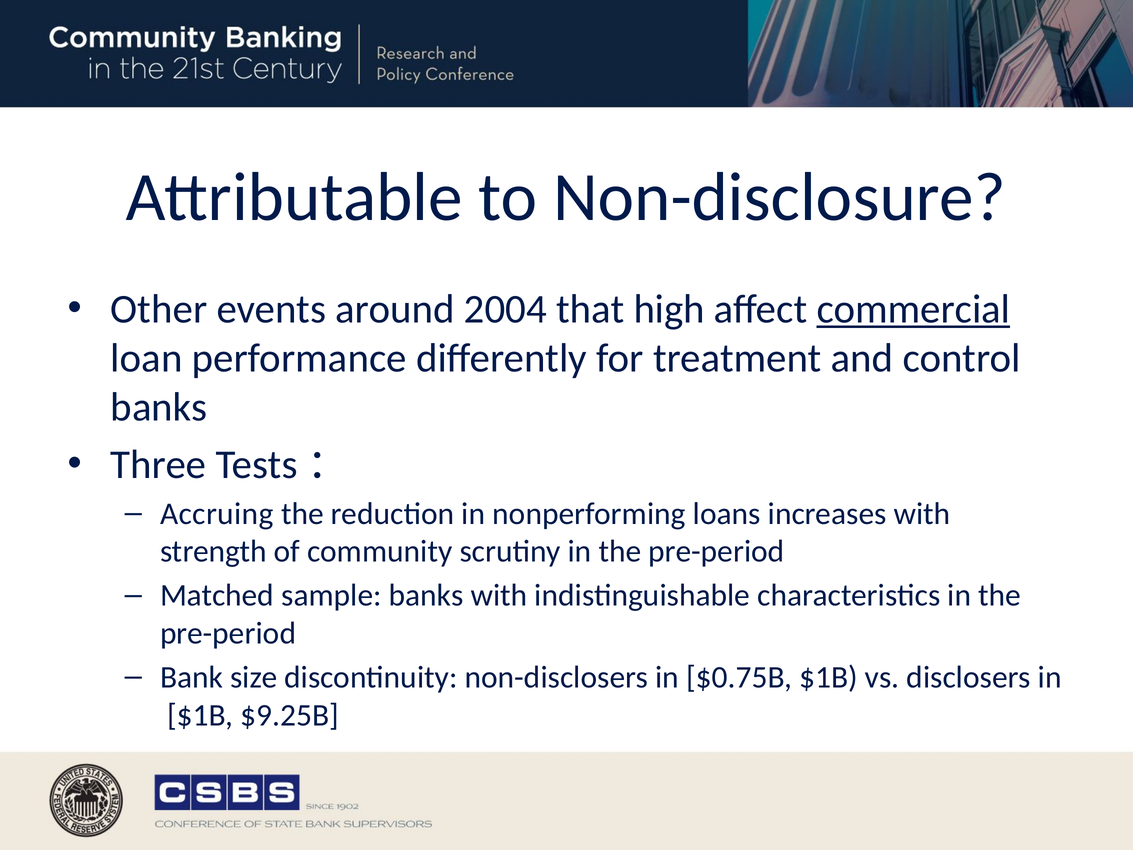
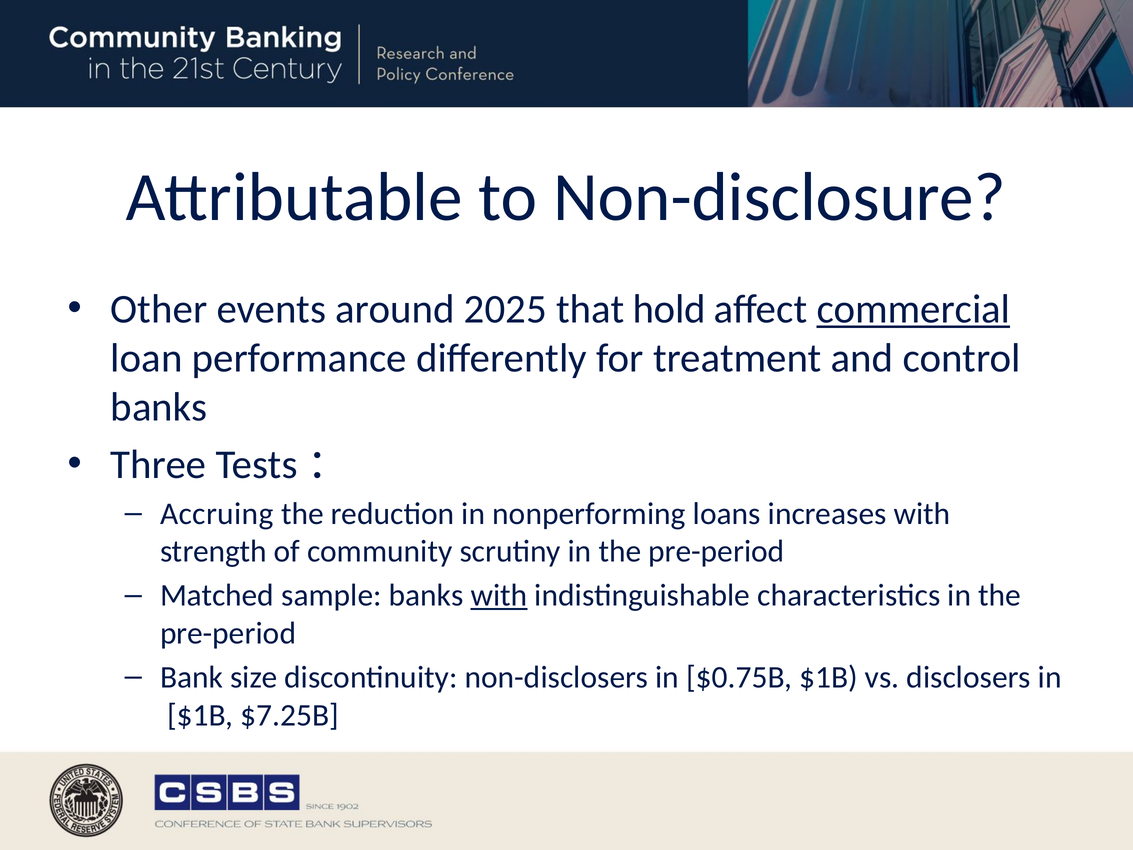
2004: 2004 -> 2025 (505, 309)
high: high -> hold (669, 309)
with underline: none -> present (499, 595)
$9.25B: $9.25B -> $7.25B (290, 715)
